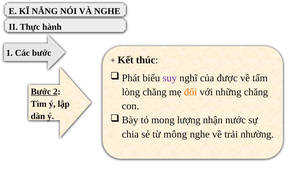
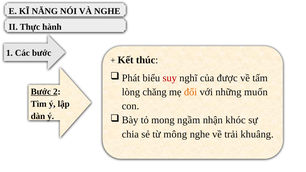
suy colour: purple -> red (170, 78)
những chăng: chăng -> muốn (256, 92)
lượng: lượng -> ngầm (189, 120)
nước: nước -> khóc (235, 120)
nhường: nhường -> khuâng (257, 134)
